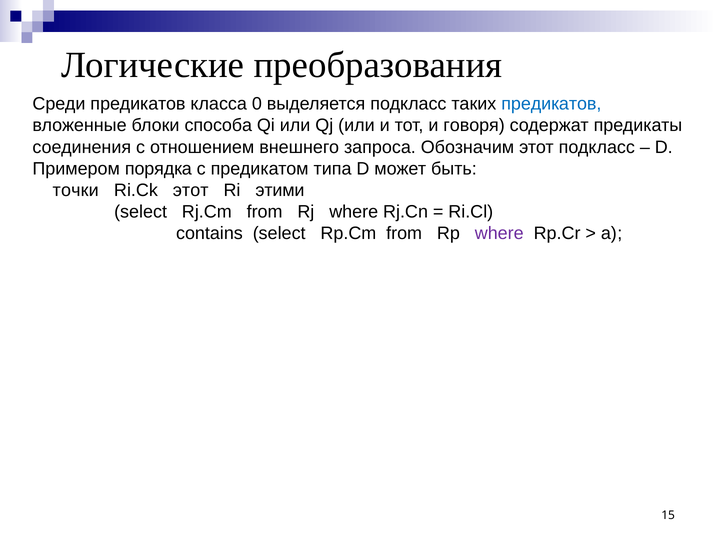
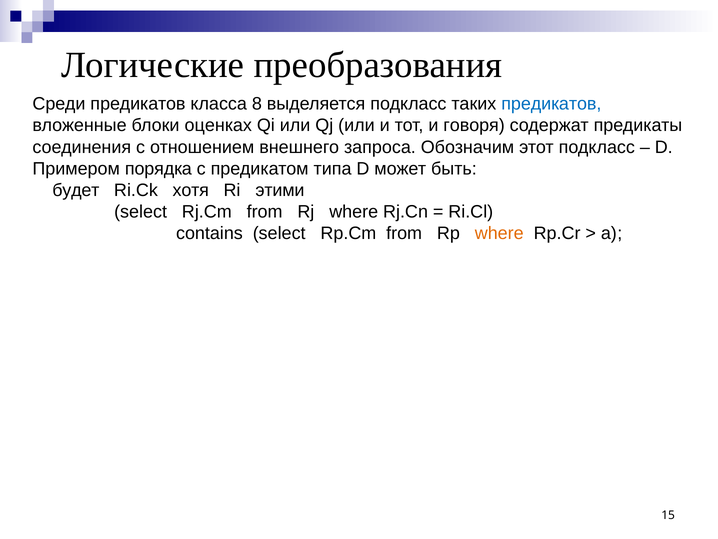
0: 0 -> 8 (257, 104)
способа: способа -> оценках (218, 125)
точки: точки -> будет (76, 190)
Ri.Ck этот: этот -> хотя (191, 190)
where colour: purple -> orange (499, 233)
